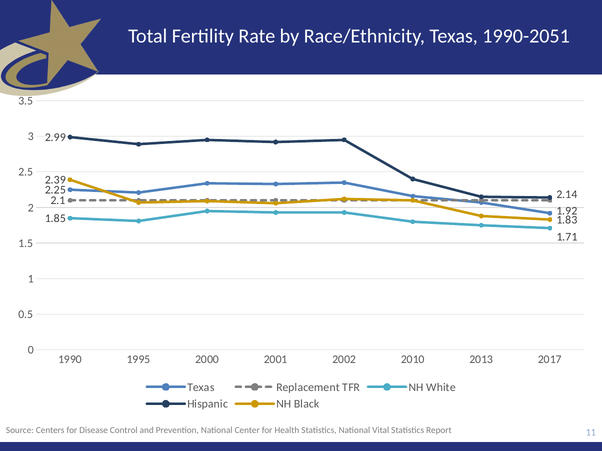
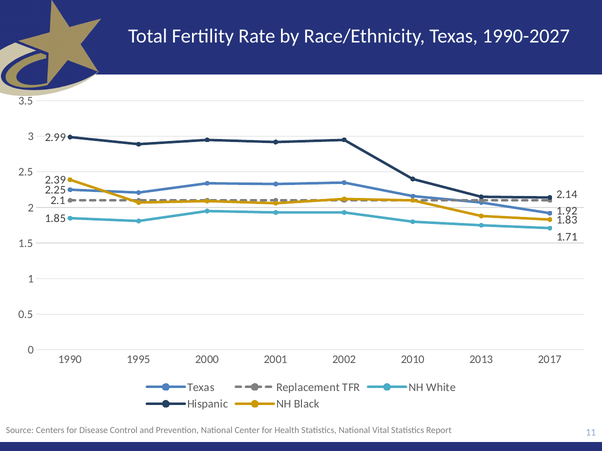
1990-2051: 1990-2051 -> 1990-2027 (526, 36)
